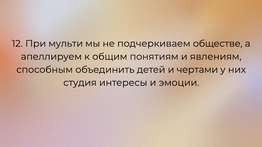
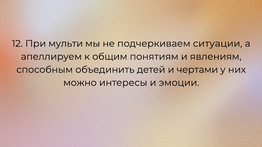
обществе: обществе -> ситуации (218, 44)
студия: студия -> можно (80, 83)
